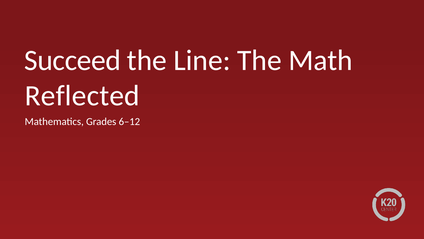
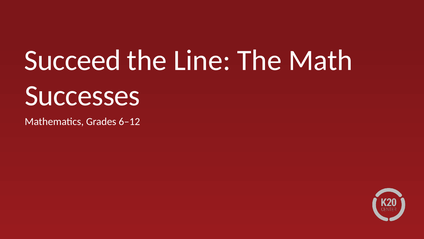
Reflected: Reflected -> Successes (82, 96)
